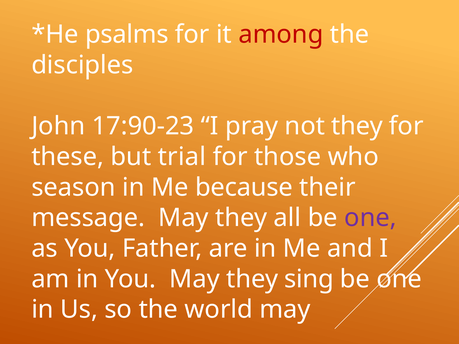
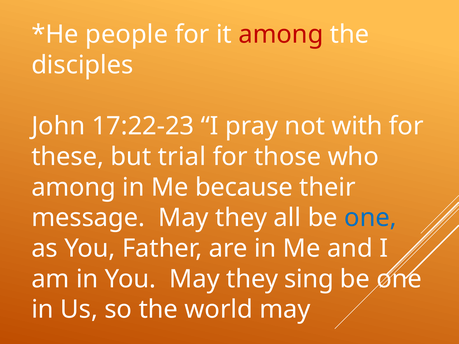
psalms: psalms -> people (127, 35)
17:90-23: 17:90-23 -> 17:22-23 (143, 126)
not they: they -> with (357, 126)
season: season -> among (74, 187)
one colour: purple -> blue (370, 218)
